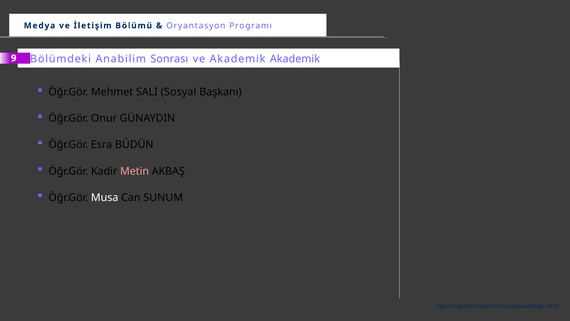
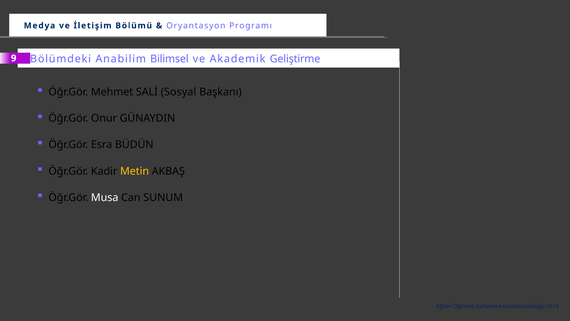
Sonrası: Sonrası -> Bilimsel (169, 59)
Akademik Akademik: Akademik -> Geliştirme (295, 59)
Metin colour: pink -> yellow (135, 171)
